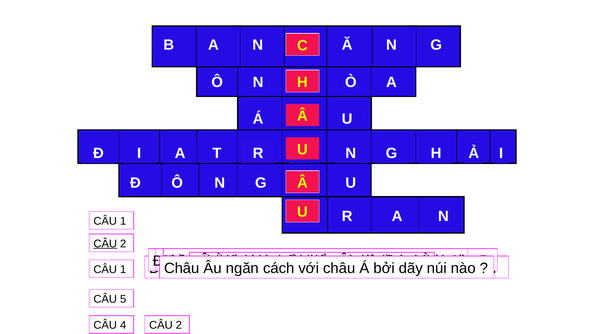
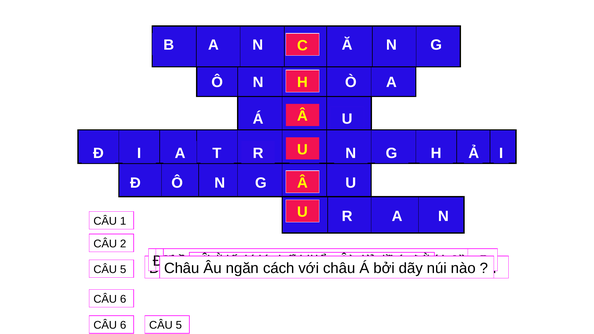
CÂU underline: present -> none (105, 244)
1: 1 -> 5 (123, 270)
5: 5 -> 6 (123, 299)
4: 4 -> 6 (123, 325)
2: 2 -> 5 (179, 325)
